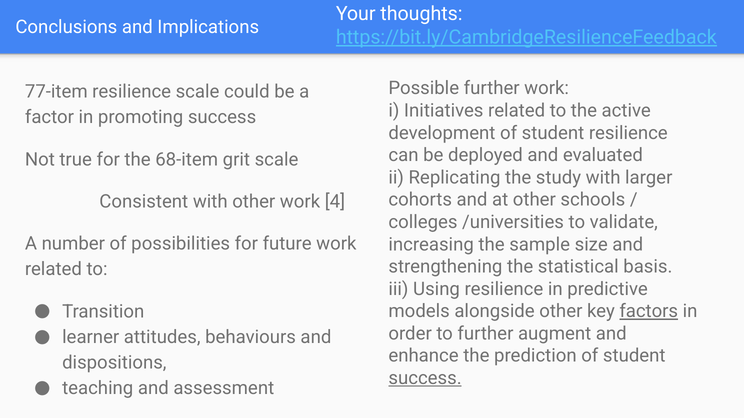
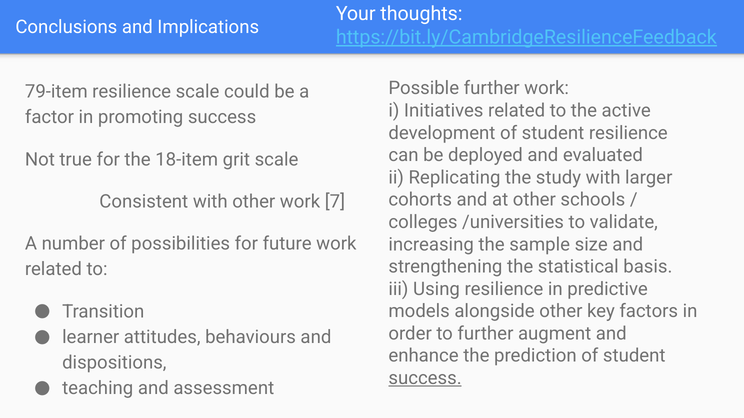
77-item: 77-item -> 79-item (56, 92)
68-item: 68-item -> 18-item (187, 160)
4: 4 -> 7 (335, 202)
factors underline: present -> none (649, 312)
